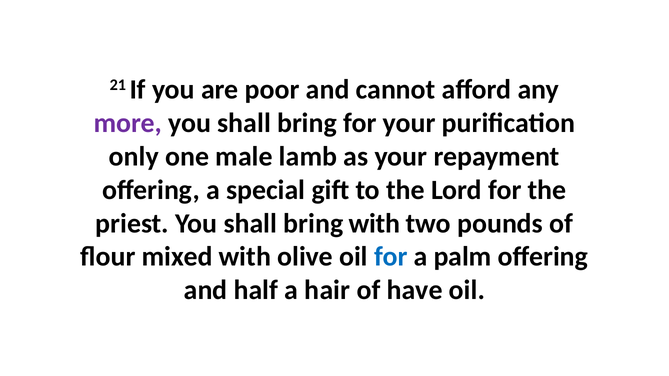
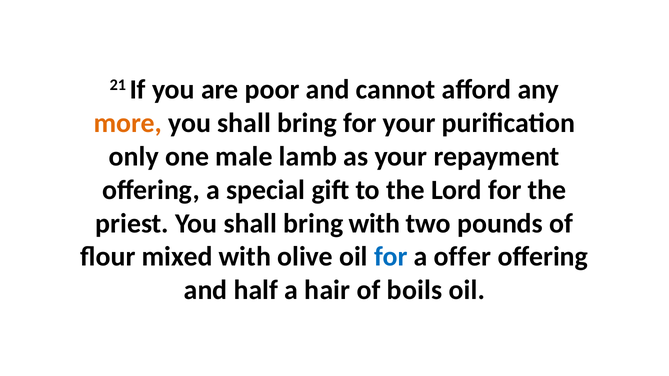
more colour: purple -> orange (128, 123)
palm: palm -> offer (462, 257)
have: have -> boils (415, 290)
